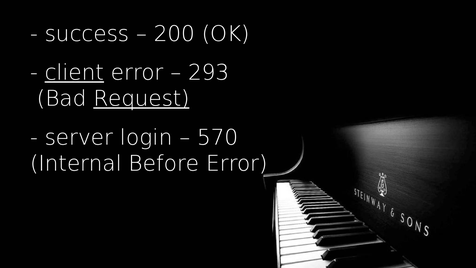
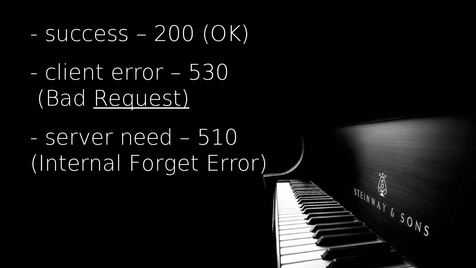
client underline: present -> none (74, 73)
293: 293 -> 530 (209, 73)
login: login -> need (146, 138)
570: 570 -> 510 (218, 138)
Before: Before -> Forget (164, 163)
